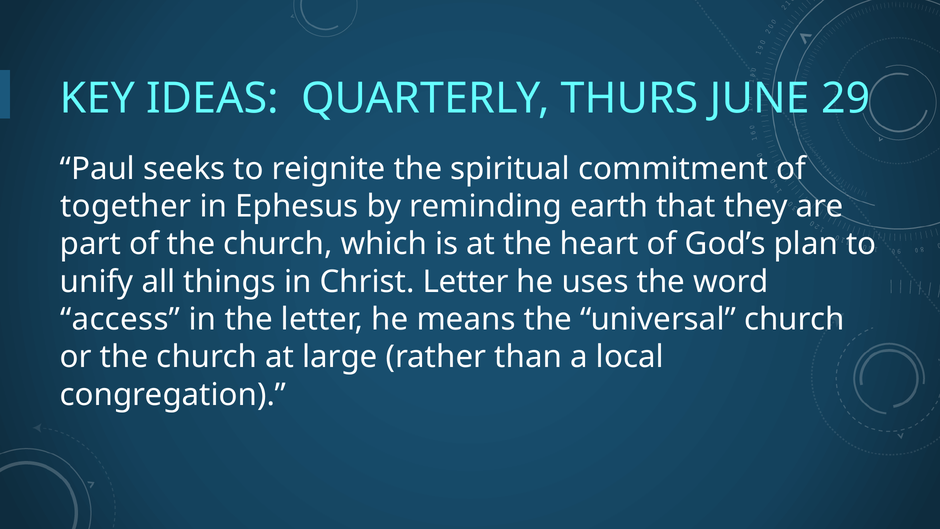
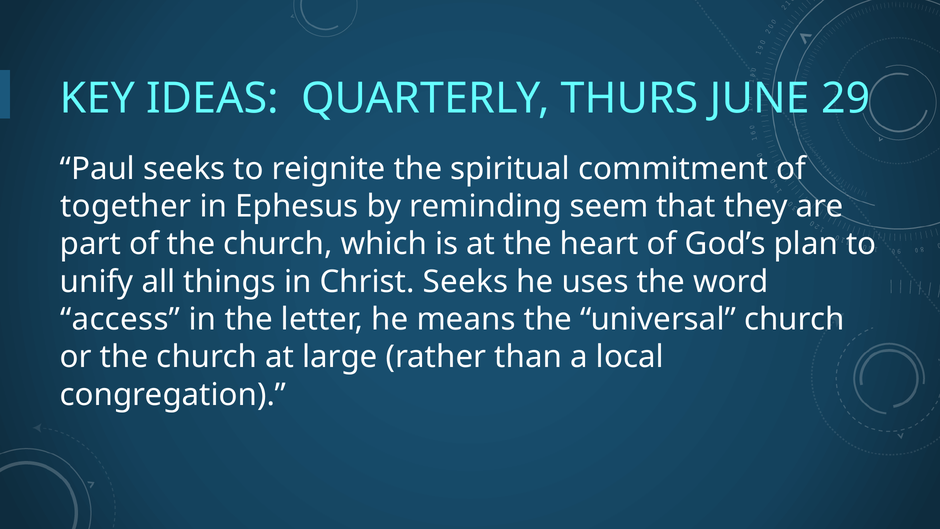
earth: earth -> seem (609, 206)
Christ Letter: Letter -> Seeks (465, 282)
